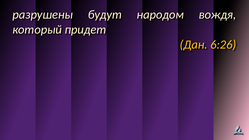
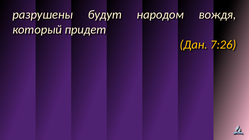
6:26: 6:26 -> 7:26 (223, 45)
